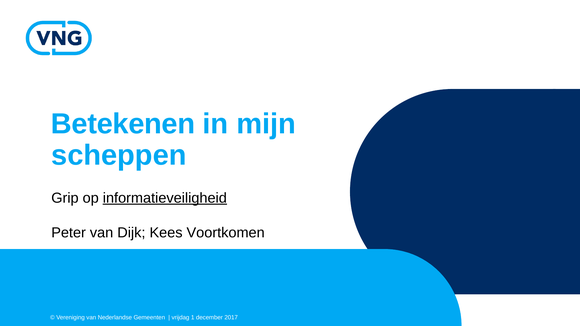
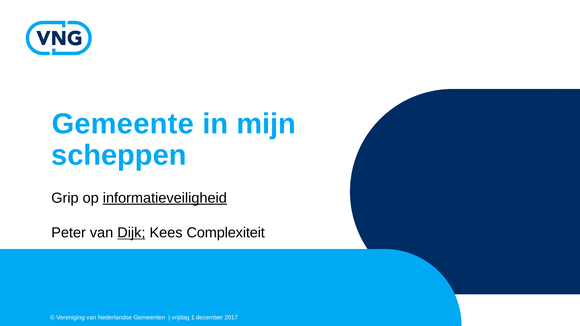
Betekenen: Betekenen -> Gemeente (123, 124)
Dijk underline: none -> present (131, 233)
Voortkomen: Voortkomen -> Complexiteit (226, 233)
